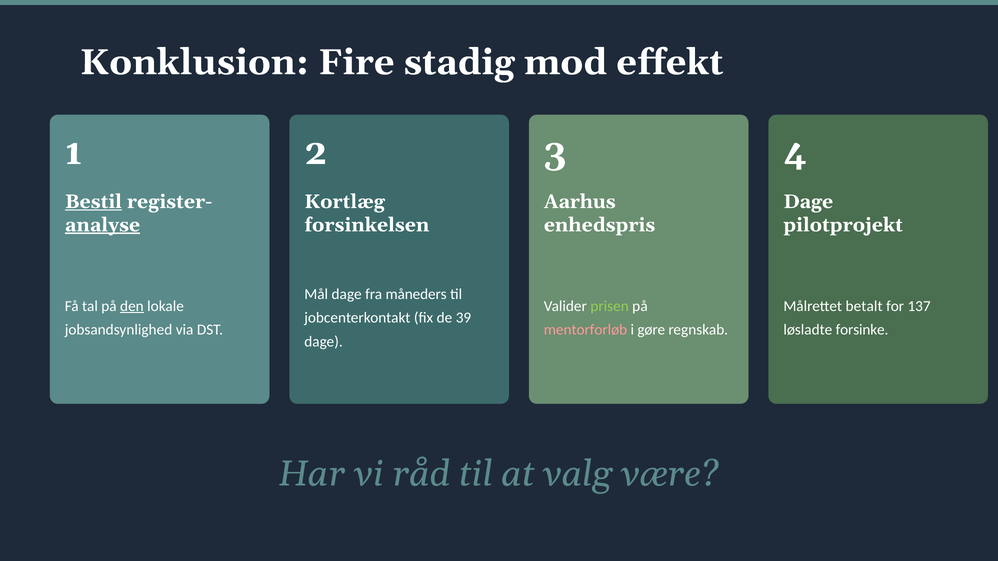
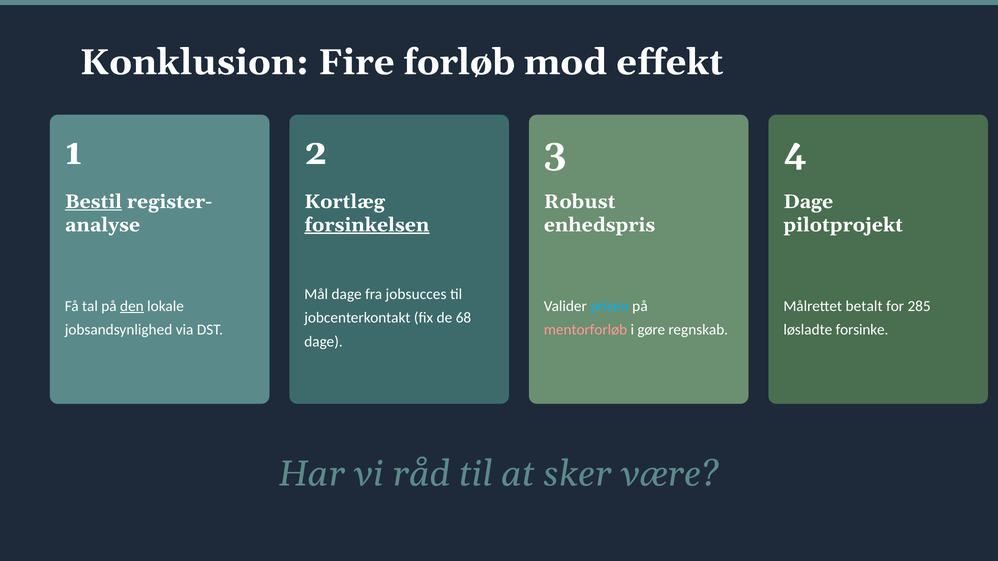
stadig: stadig -> forløb (459, 62)
Aarhus: Aarhus -> Robust (580, 202)
analyse underline: present -> none (102, 225)
forsinkelsen underline: none -> present (367, 225)
måneders: måneders -> jobsucces (416, 294)
prisen colour: light green -> light blue (610, 306)
137: 137 -> 285 (919, 306)
39: 39 -> 68 (464, 318)
valg: valg -> sker (578, 474)
